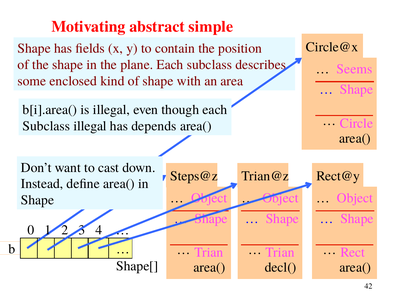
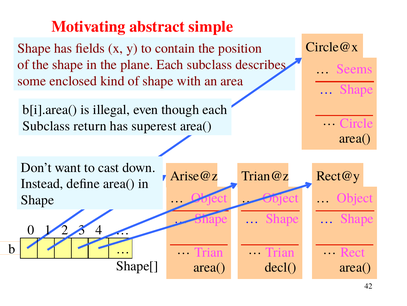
Subclass illegal: illegal -> return (90, 126)
depends: depends -> superest (154, 126)
Steps@z: Steps@z -> Arise@z (194, 176)
